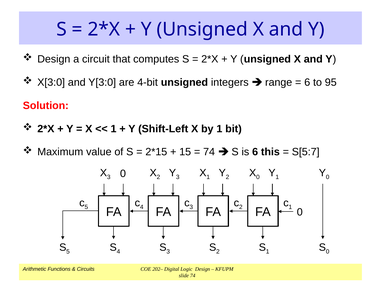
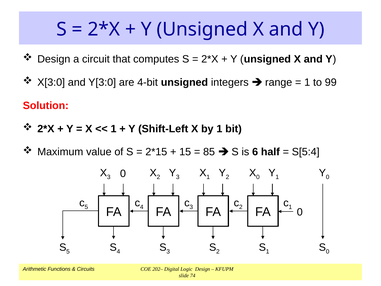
6: 6 -> 1 (307, 82)
95: 95 -> 99 (331, 82)
74: 74 -> 85 (209, 152)
this: this -> half (270, 152)
S[5:7: S[5:7 -> S[5:4 (306, 152)
